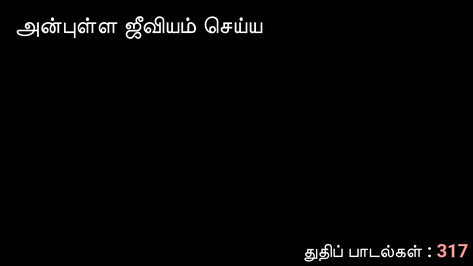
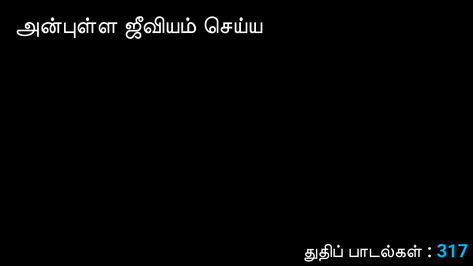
317 colour: pink -> light blue (452, 251)
